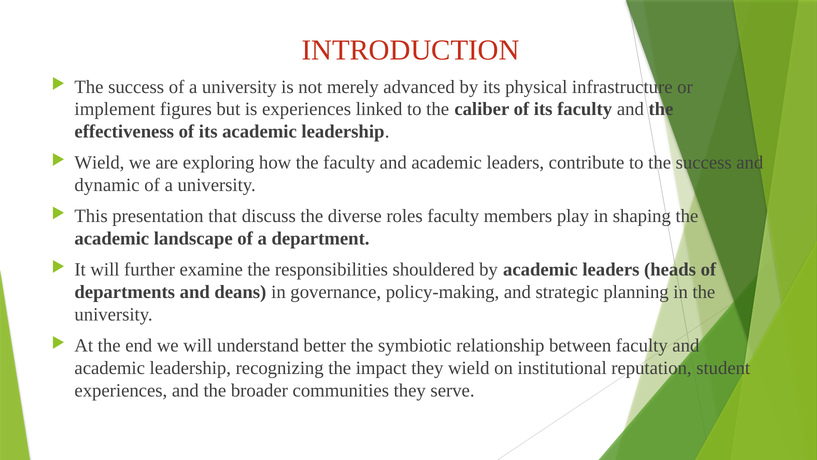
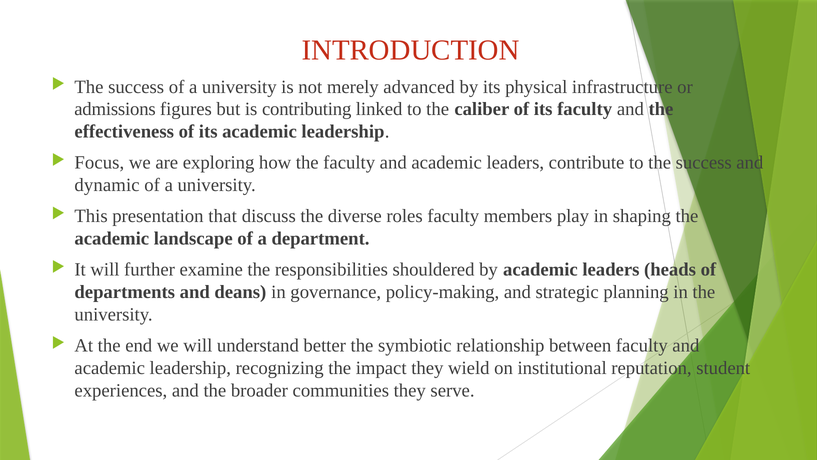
implement: implement -> admissions (115, 109)
is experiences: experiences -> contributing (307, 109)
Wield: Wield -> Focus (99, 163)
